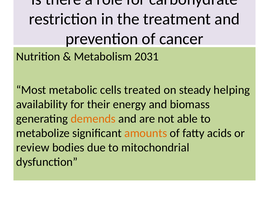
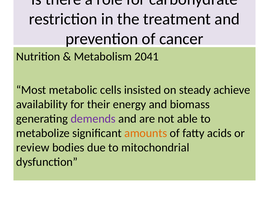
2031: 2031 -> 2041 (147, 56)
treated: treated -> insisted (143, 90)
helping: helping -> achieve (232, 90)
demends colour: orange -> purple (93, 119)
